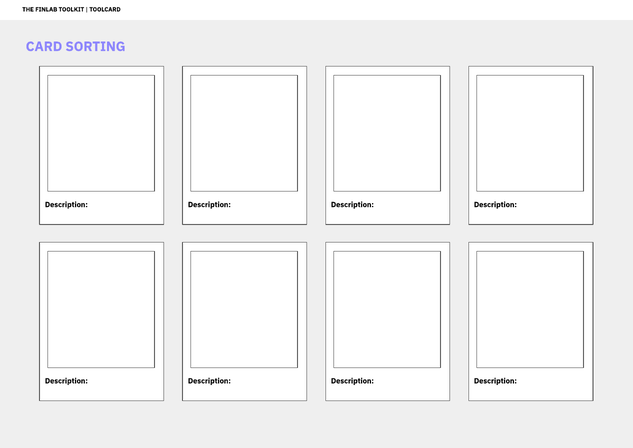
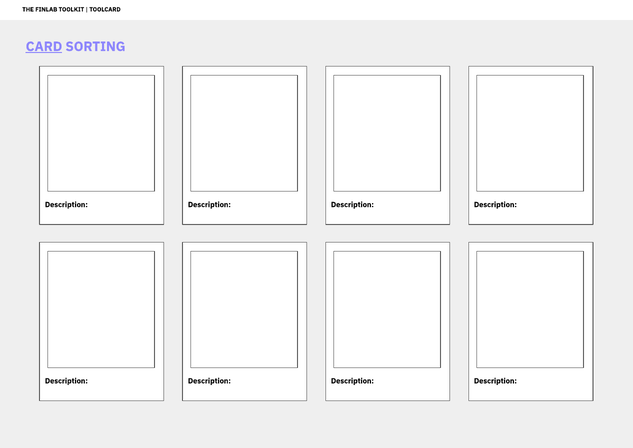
CARD underline: none -> present (44, 47)
